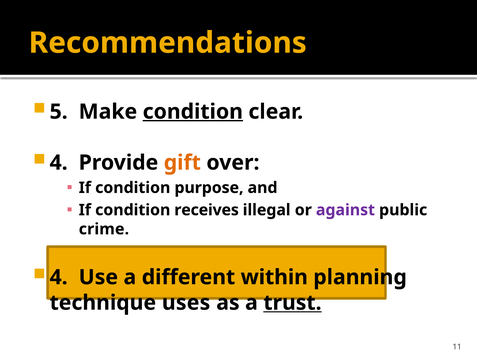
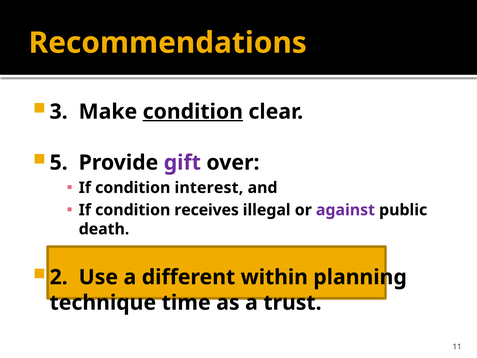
5: 5 -> 3 (59, 112)
4: 4 -> 5 (59, 163)
gift colour: orange -> purple (182, 163)
purpose: purpose -> interest (209, 188)
crime: crime -> death (104, 229)
4: 4 -> 2 (59, 277)
uses: uses -> time (186, 303)
trust underline: present -> none (292, 303)
